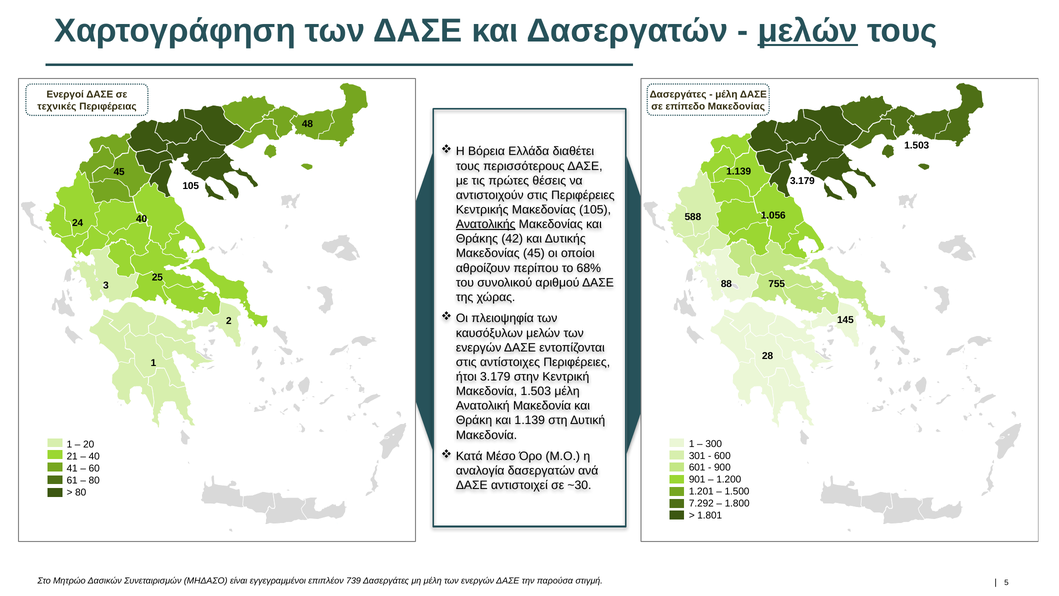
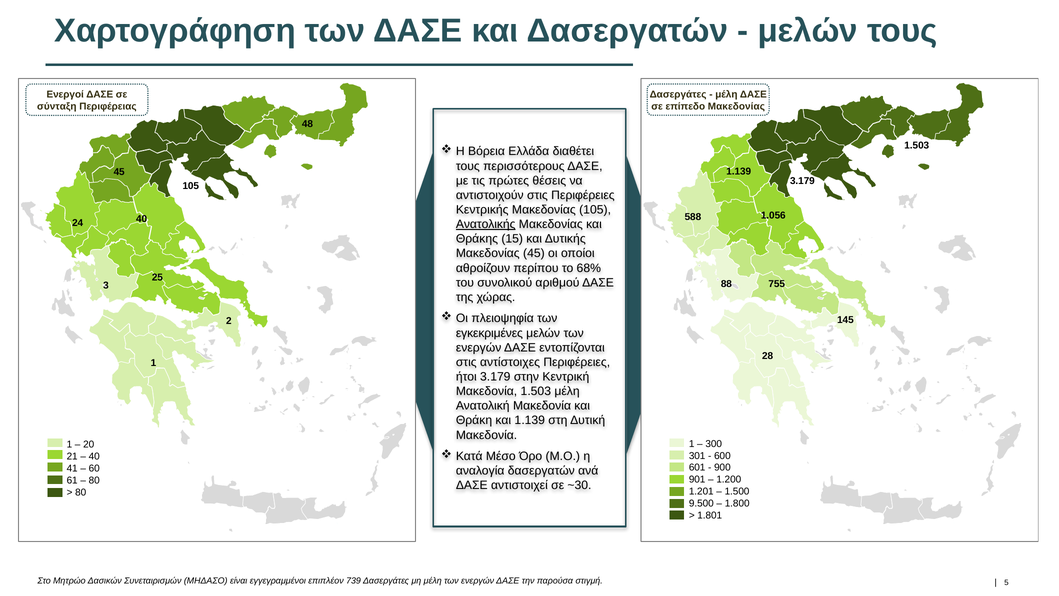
μελών underline: present -> none (808, 31)
τεχνικές: τεχνικές -> σύνταξη (57, 106)
42: 42 -> 15 (512, 239)
καυσόξυλων: καυσόξυλων -> εγκεκριμένες (489, 333)
7.292: 7.292 -> 9.500 (701, 503)
